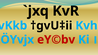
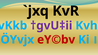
†gvU‡ii colour: black -> purple (51, 26)
